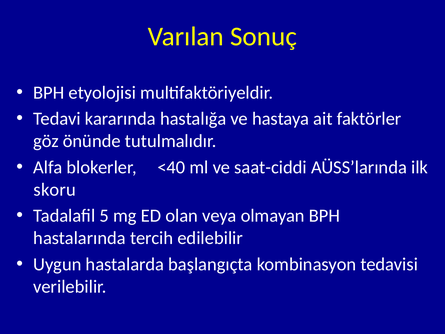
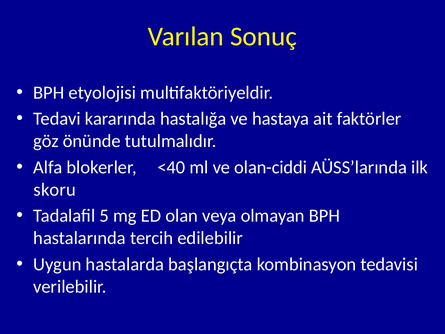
saat-ciddi: saat-ciddi -> olan-ciddi (271, 167)
